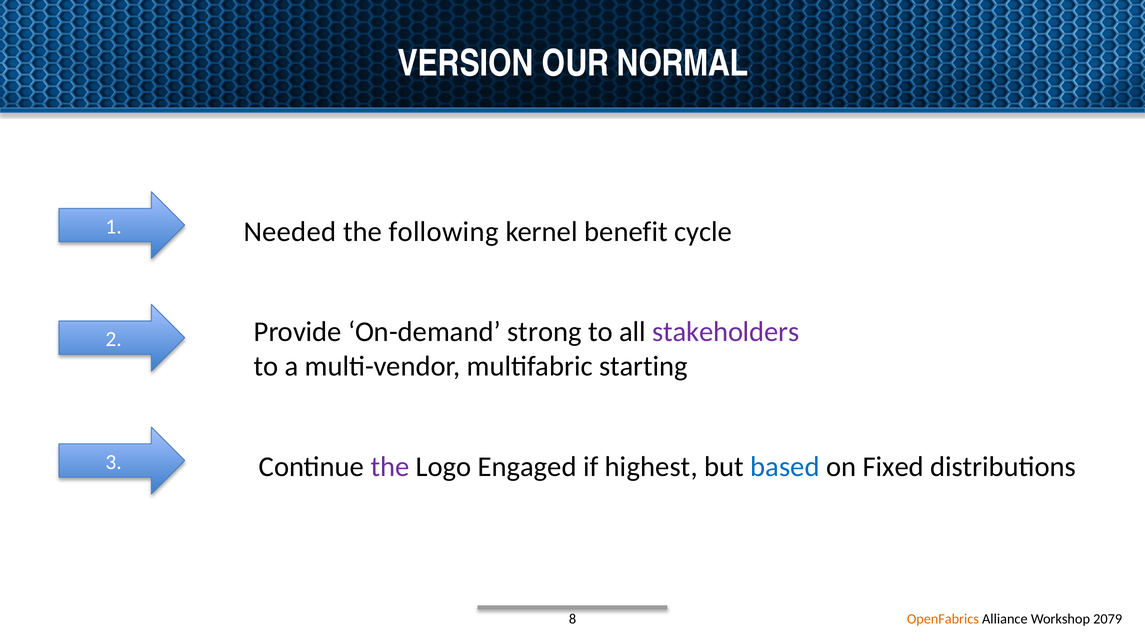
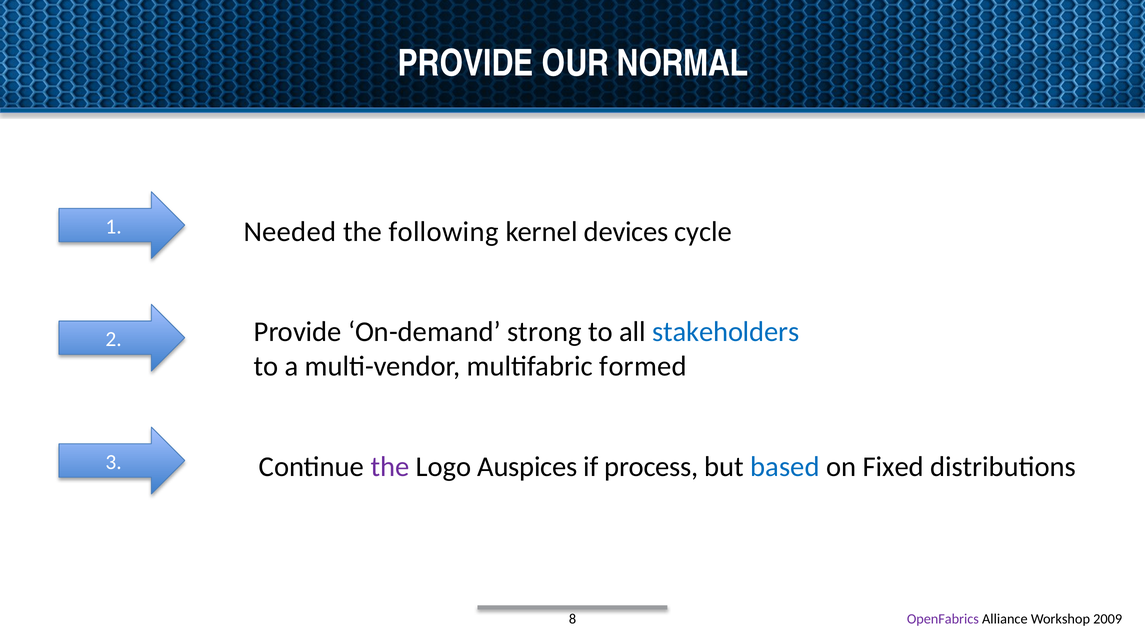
VERSION: VERSION -> PROVIDE (466, 64)
benefit: benefit -> devices (626, 232)
stakeholders colour: purple -> blue (726, 332)
starting: starting -> formed (643, 366)
Engaged: Engaged -> Auspices (527, 467)
highest: highest -> process (651, 467)
OpenFabrics colour: orange -> purple (943, 619)
2079: 2079 -> 2009 (1108, 619)
